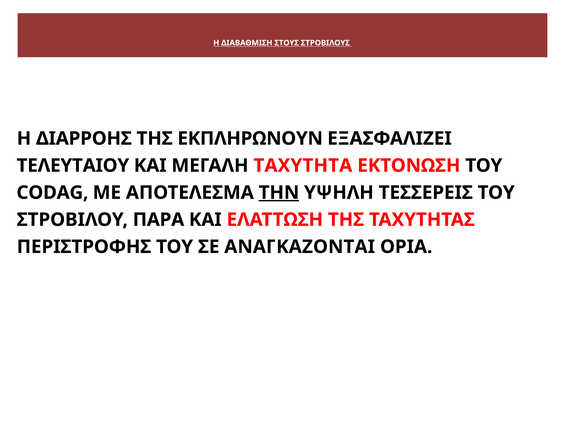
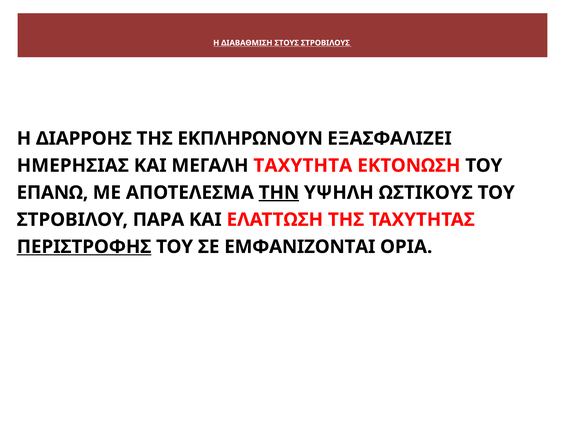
ΤΕΛΕΥΤΑΙΟΥ: ΤΕΛΕΥΤΑΙΟΥ -> ΗΜΕΡΗΣΙΑΣ (73, 166)
CODAG: CODAG -> ΕΠΑΝΩ (52, 193)
ΤΕΣΣΕΡΕΙΣ: ΤΕΣΣΕΡΕΙΣ -> ΩΣΤΙΚΟΥΣ (426, 193)
ΠΕΡΙΣΤΡΟΦΗΣ underline: none -> present (84, 247)
ΑΝΑΓΚΑΖΟΝΤΑΙ: ΑΝΑΓΚΑΖΟΝΤΑΙ -> ΕΜΦΑΝΙΖΟΝΤΑΙ (300, 247)
